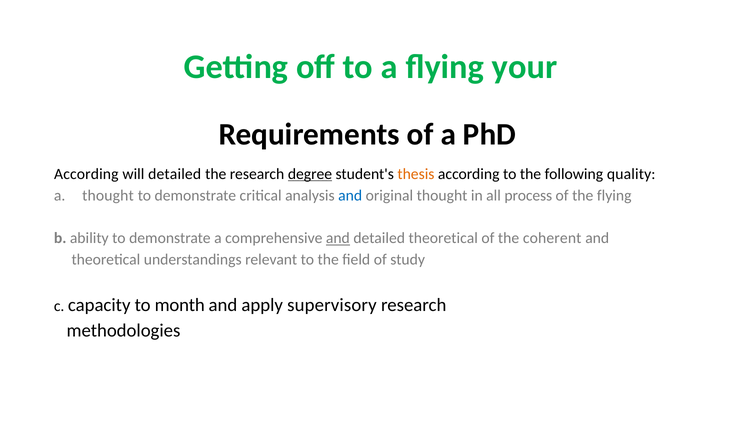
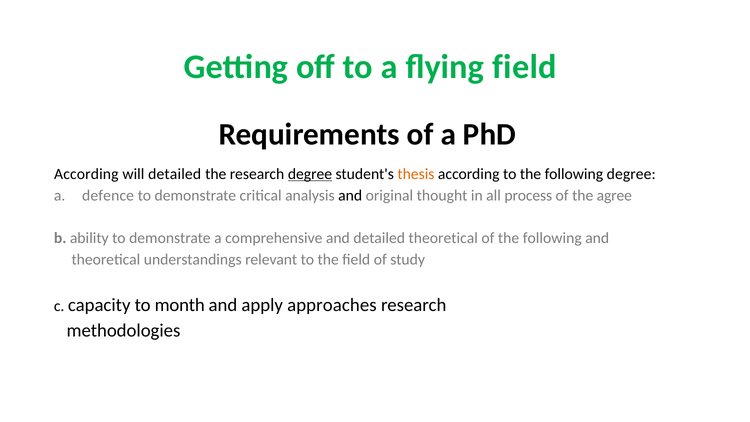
flying your: your -> field (524, 67)
following quality: quality -> degree (631, 174)
a thought: thought -> defence (108, 195)
and colour: blue -> black (350, 195)
the flying: flying -> agree (614, 195)
and underline: present -> none (338, 238)
of the coherent: coherent -> following (552, 238)
supervisory: supervisory -> approaches (332, 305)
